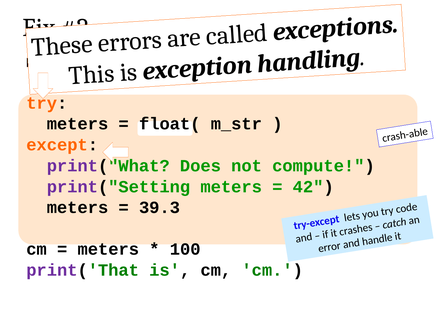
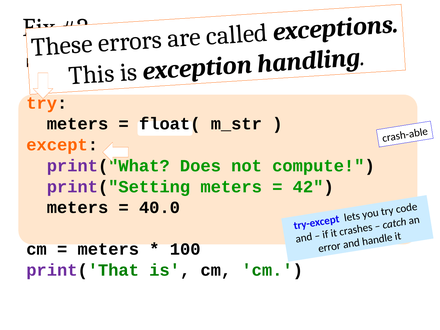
39.3: 39.3 -> 40.0 (160, 208)
